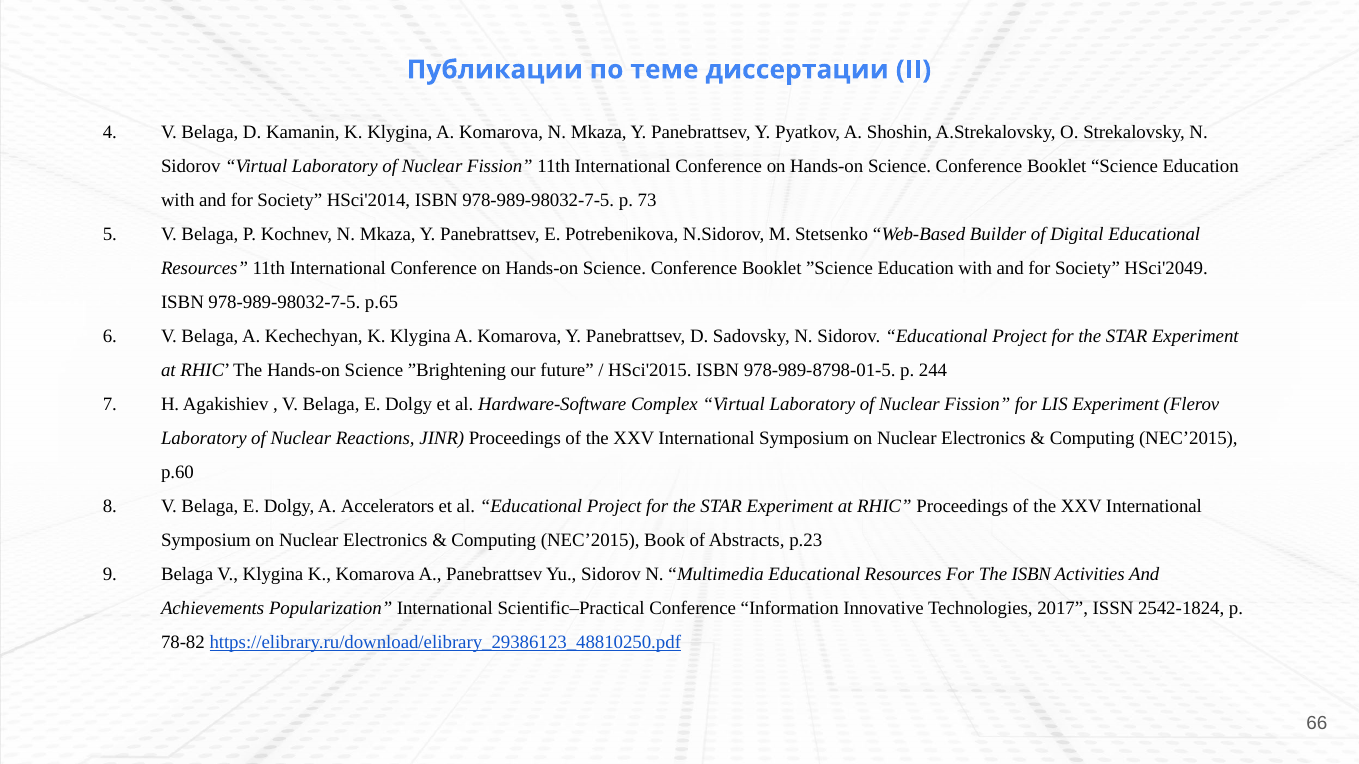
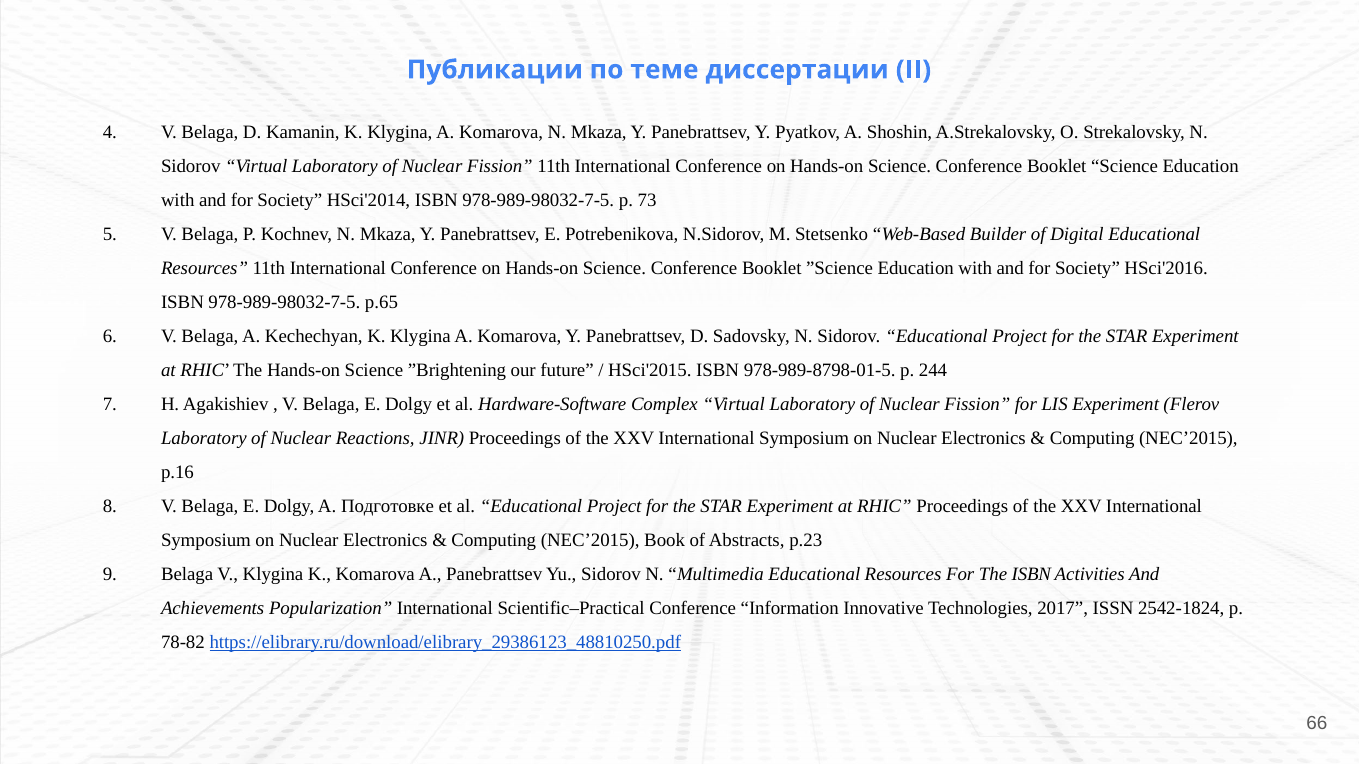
HSci'2049: HSci'2049 -> HSci'2016 (1166, 268)
p.60: p.60 -> p.16 (177, 472)
Accelerators: Accelerators -> Подготовке (387, 506)
